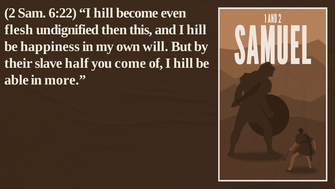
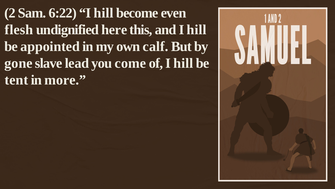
then: then -> here (114, 30)
happiness: happiness -> appointed (50, 46)
will: will -> calf (156, 46)
their: their -> gone (18, 63)
half: half -> lead (77, 63)
able: able -> tent (16, 80)
